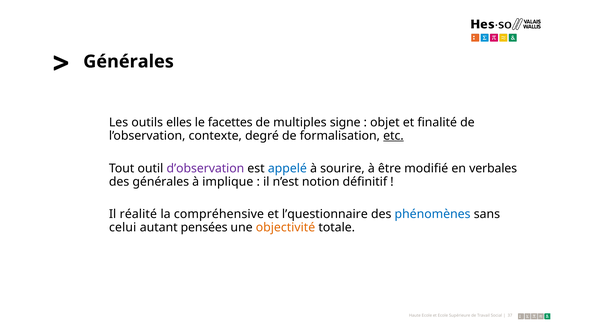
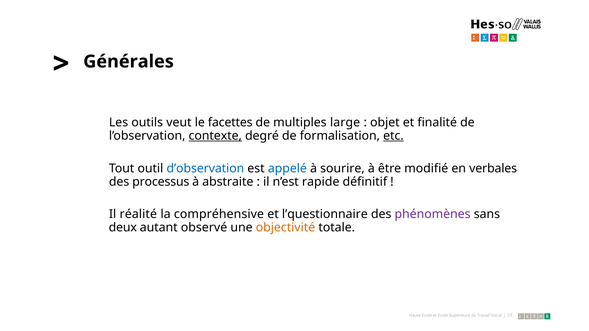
elles: elles -> veut (179, 123)
signe: signe -> large (345, 123)
contexte underline: none -> present (215, 136)
d’observation colour: purple -> blue (205, 169)
des générales: générales -> processus (161, 182)
implique: implique -> abstraite (228, 182)
notion: notion -> rapide (321, 182)
phénomènes colour: blue -> purple (433, 214)
celui: celui -> deux (123, 228)
pensées: pensées -> observé (204, 228)
